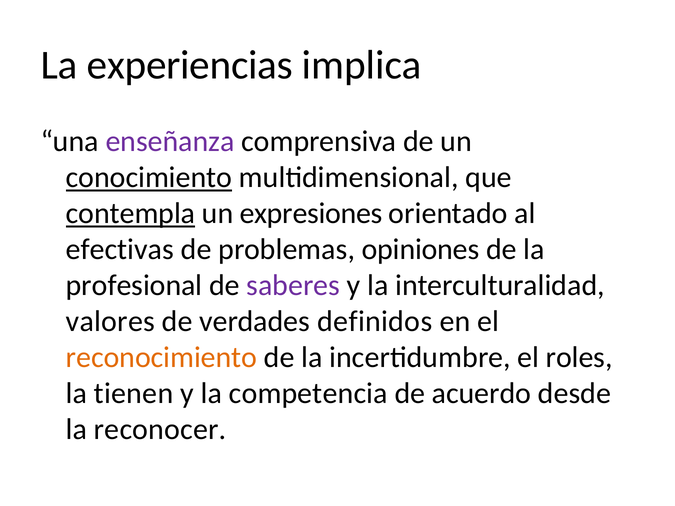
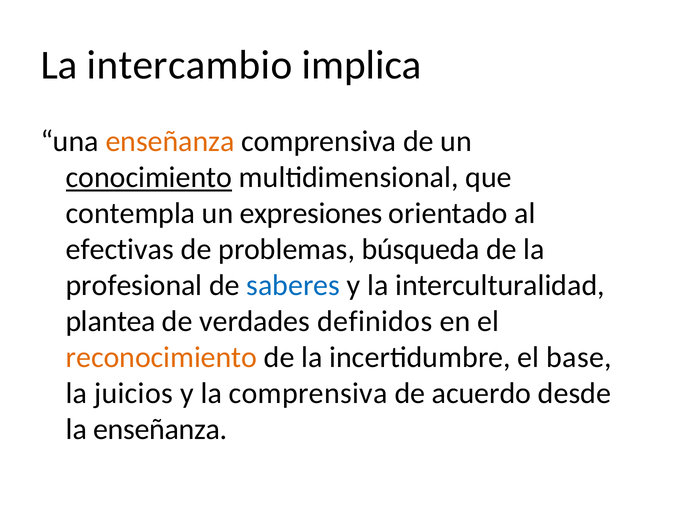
experiencias: experiencias -> intercambio (190, 65)
enseñanza colour: purple -> orange (170, 142)
contempla underline: present -> none (131, 214)
opiniones: opiniones -> búsqueda (421, 250)
saberes colour: purple -> blue (293, 286)
valores: valores -> plantea (111, 322)
roles: roles -> base (579, 358)
tienen: tienen -> juicios (134, 394)
la competencia: competencia -> comprensiva (308, 394)
la reconocer: reconocer -> enseñanza (160, 430)
